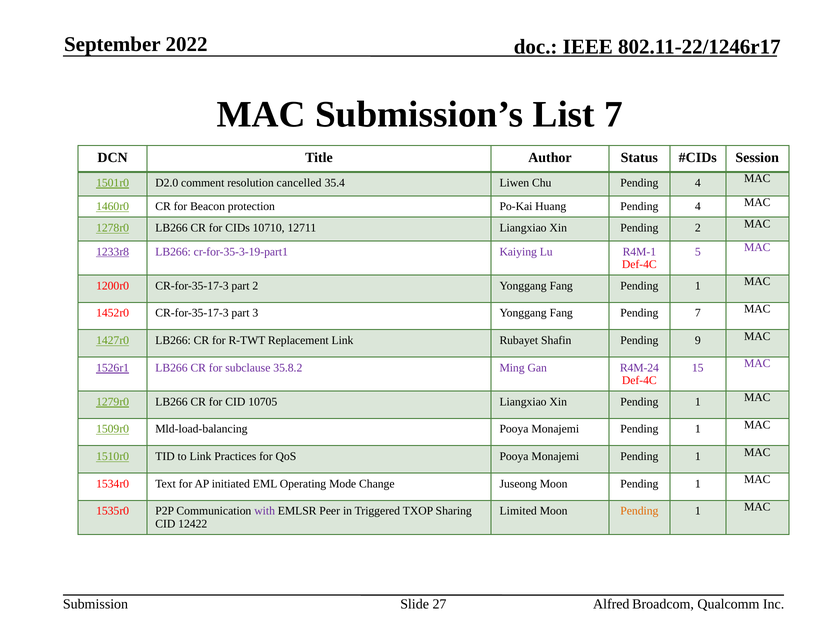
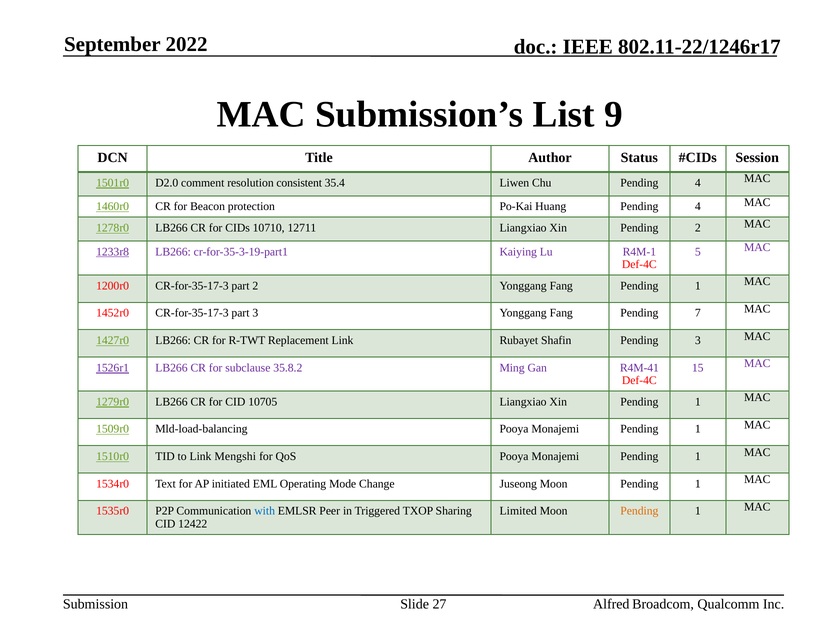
List 7: 7 -> 9 (613, 115)
cancelled: cancelled -> consistent (299, 183)
Pending 9: 9 -> 3 (698, 340)
R4M-24: R4M-24 -> R4M-41 (639, 368)
Practices: Practices -> Mengshi (235, 456)
with colour: purple -> blue (265, 511)
